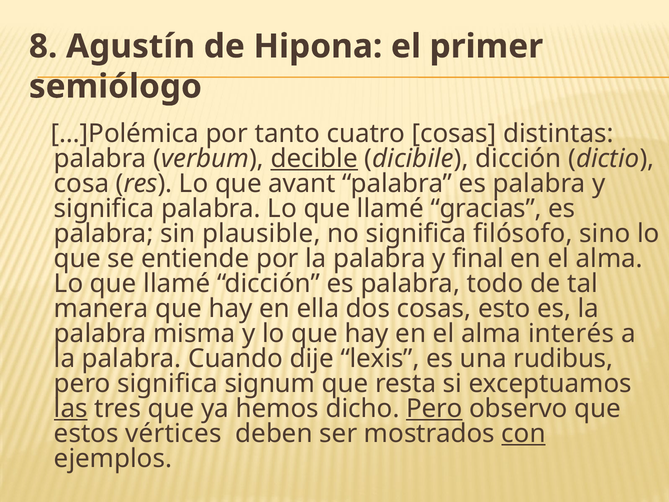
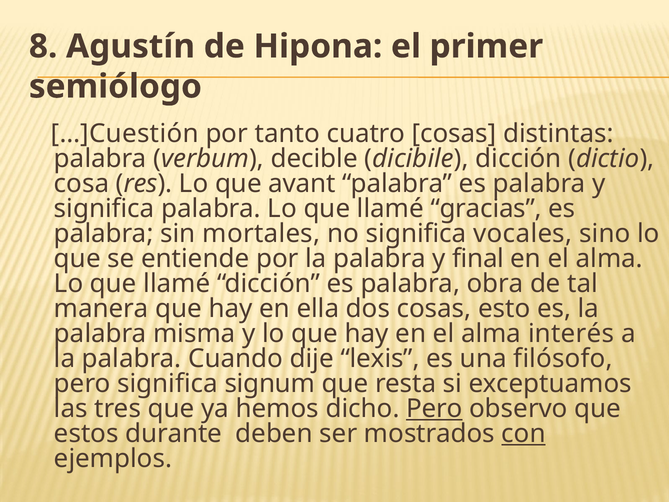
…]Polémica: …]Polémica -> …]Cuestión (125, 133)
decible underline: present -> none (314, 158)
plausible: plausible -> mortales (261, 233)
filósofo: filósofo -> vocales (523, 233)
todo: todo -> obra (495, 283)
rudibus: rudibus -> filósofo (563, 358)
las underline: present -> none (71, 408)
vértices: vértices -> durante (174, 433)
